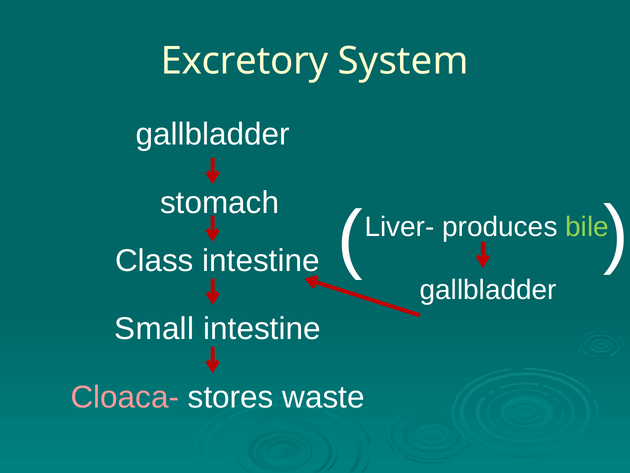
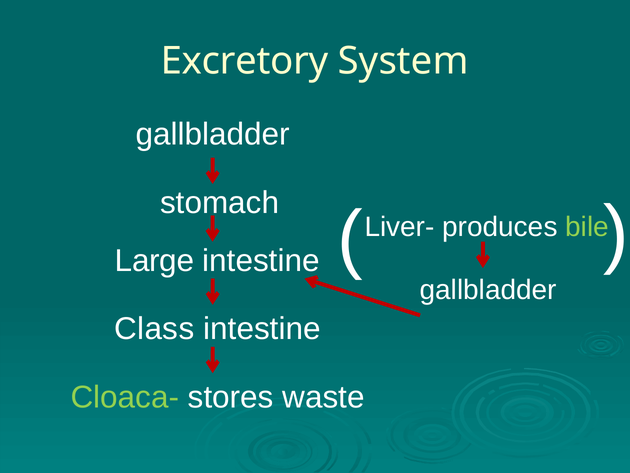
Class: Class -> Large (154, 260)
Small: Small -> Class (154, 329)
Cloaca- colour: pink -> light green (125, 397)
